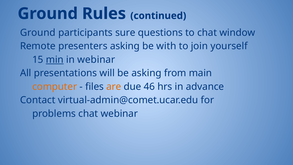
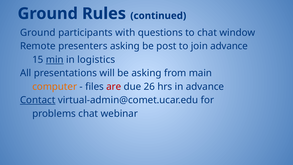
sure: sure -> with (125, 33)
with: with -> post (166, 46)
join yourself: yourself -> advance (229, 46)
in webinar: webinar -> logistics (96, 60)
are colour: orange -> red (114, 87)
46: 46 -> 26 (149, 87)
Contact underline: none -> present (38, 100)
